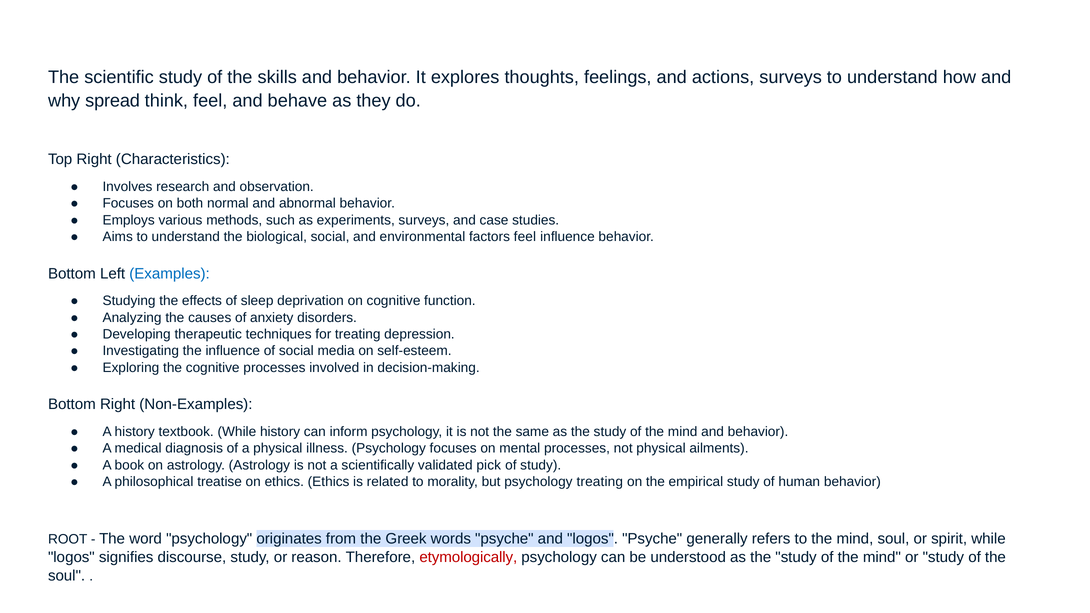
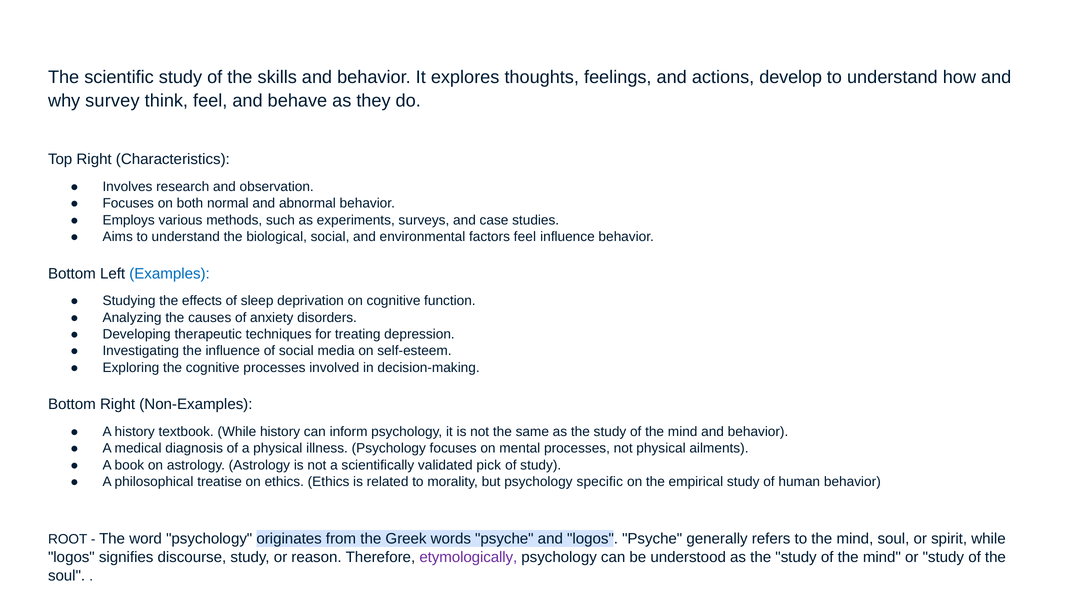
actions surveys: surveys -> develop (791, 78)
spread: spread -> survey (112, 101)
psychology treating: treating -> specific (600, 482)
etymologically colour: red -> purple (468, 557)
